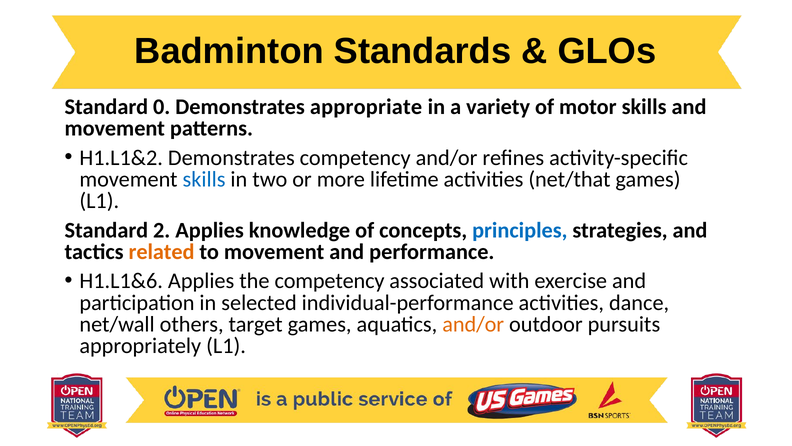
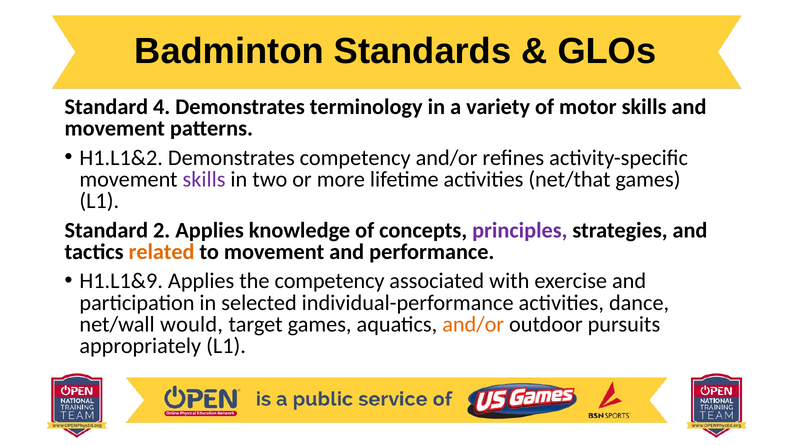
0: 0 -> 4 (162, 107)
appropriate: appropriate -> terminology (366, 107)
skills colour: blue -> purple (204, 179)
principles colour: blue -> purple (520, 230)
H1.L1&6: H1.L1&6 -> H1.L1&9 (121, 281)
others: others -> would (191, 324)
